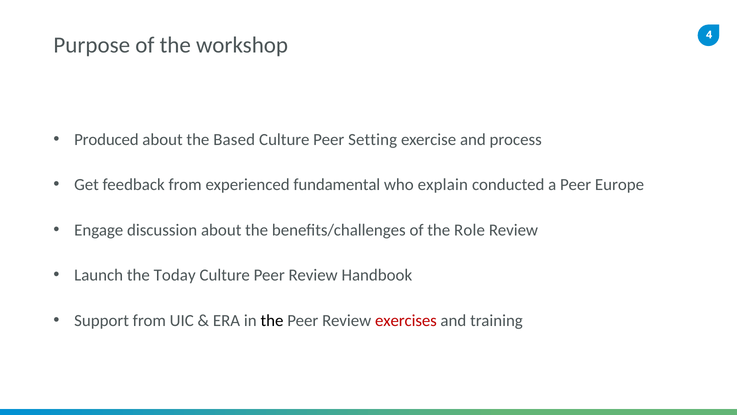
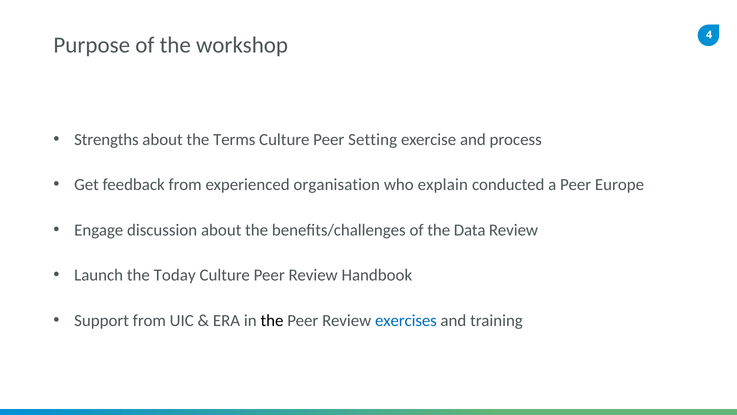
Produced: Produced -> Strengths (106, 139)
Based: Based -> Terms (234, 139)
fundamental: fundamental -> organisation (337, 185)
Role: Role -> Data (470, 230)
exercises colour: red -> blue (406, 320)
